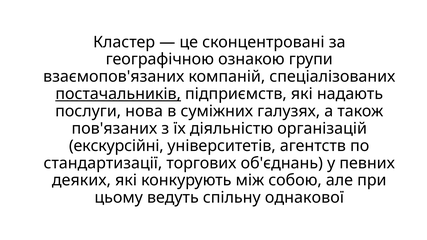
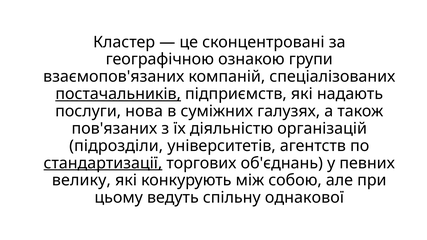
екскурсійні: екскурсійні -> підрозділи (116, 146)
стандартизації underline: none -> present (103, 163)
деяких: деяких -> велику (81, 180)
